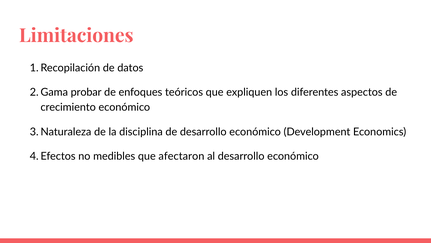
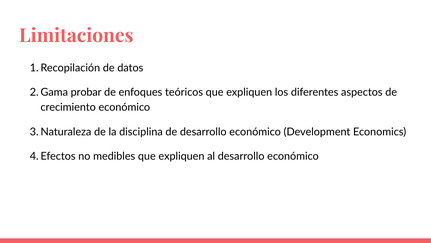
medibles que afectaron: afectaron -> expliquen (181, 156)
